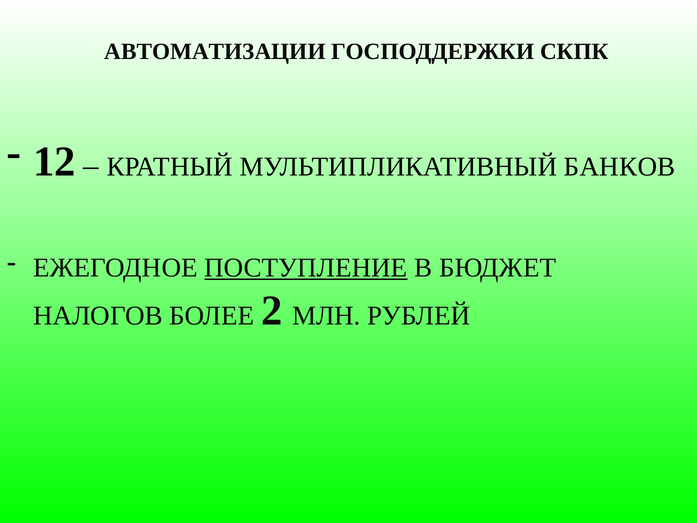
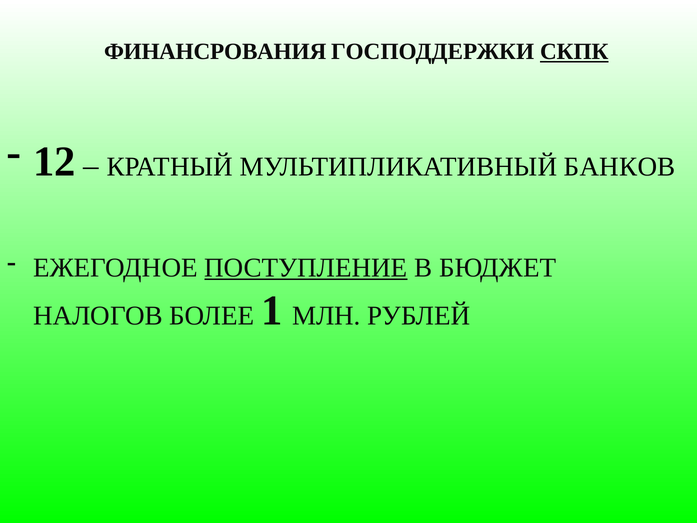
АВТОМАТИЗАЦИИ: АВТОМАТИЗАЦИИ -> ФИНАНСРОВАНИЯ (215, 52)
СКПК underline: none -> present (574, 52)
2: 2 -> 1 (272, 310)
